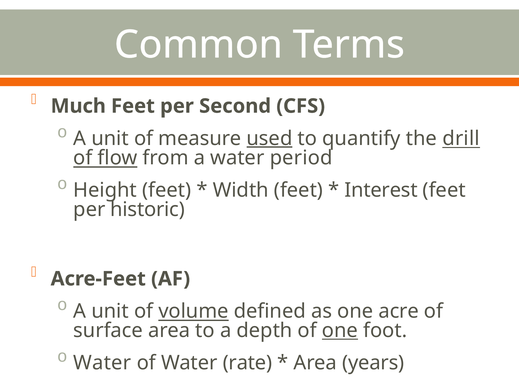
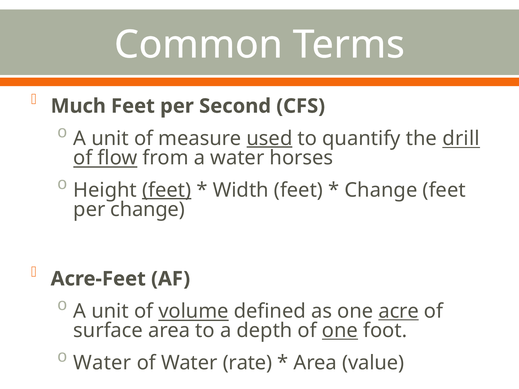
period: period -> horses (301, 158)
feet underline: none -> present (167, 190)
Interest: Interest -> Change (381, 190)
per historic: historic -> change (148, 210)
acre underline: none -> present (399, 311)
years: years -> value (373, 363)
